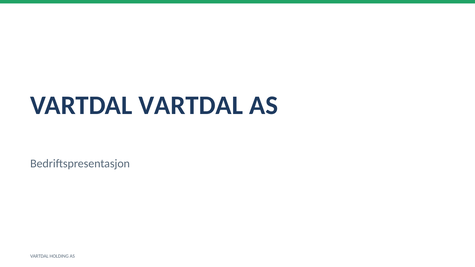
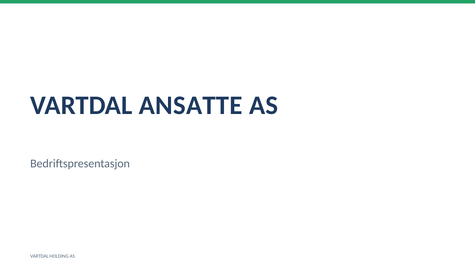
VARTDAL VARTDAL: VARTDAL -> ANSATTE (191, 105)
